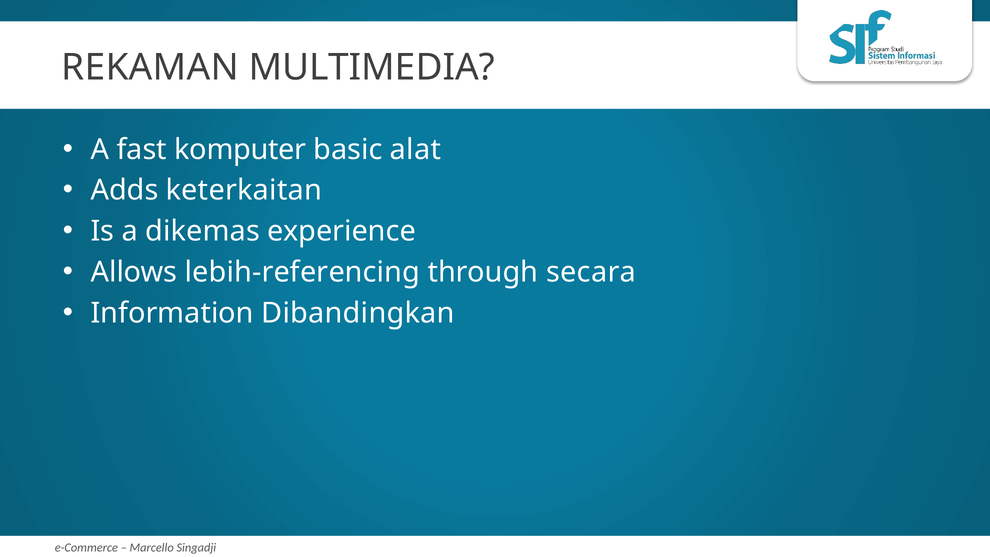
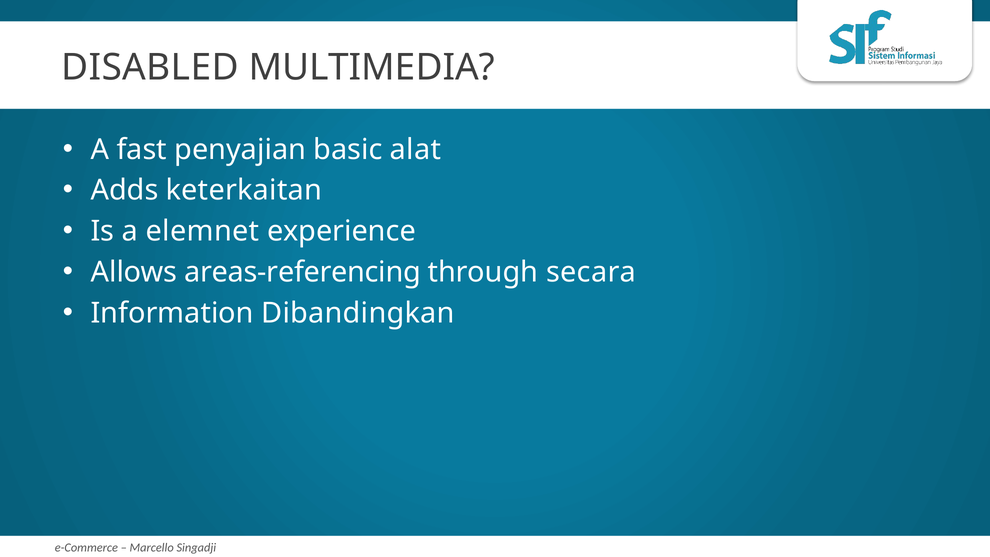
REKAMAN: REKAMAN -> DISABLED (150, 68)
komputer: komputer -> penyajian (240, 150)
dikemas: dikemas -> elemnet (203, 231)
lebih-referencing: lebih-referencing -> areas-referencing (303, 272)
